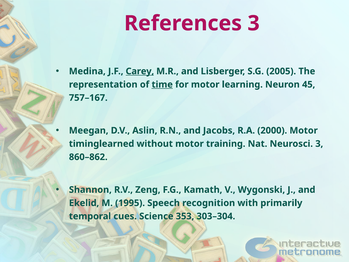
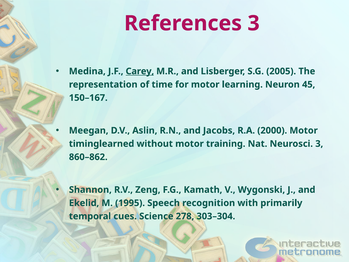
time underline: present -> none (162, 84)
757–167: 757–167 -> 150–167 (88, 98)
353: 353 -> 278 (185, 216)
